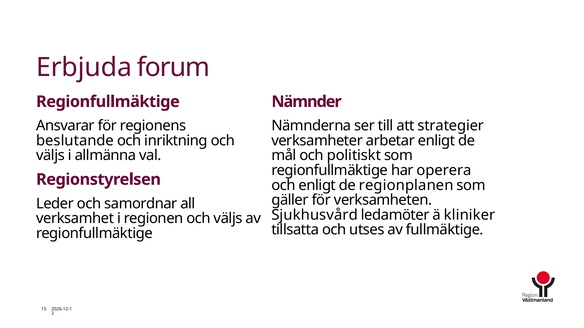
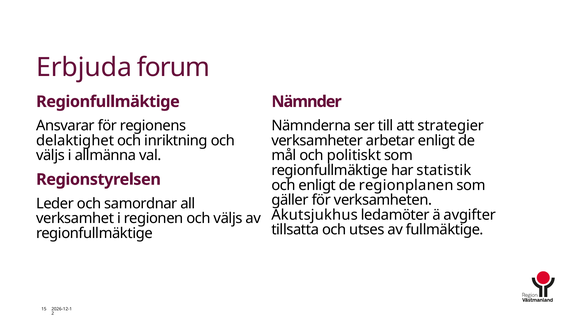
beslutande: beslutande -> delaktighet (75, 141)
operera: operera -> statistik (444, 171)
Sjukhusvård: Sjukhusvård -> Akutsjukhus (315, 215)
kliniker: kliniker -> avgifter (470, 215)
